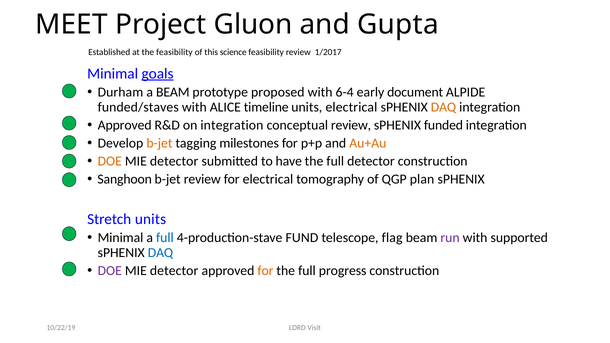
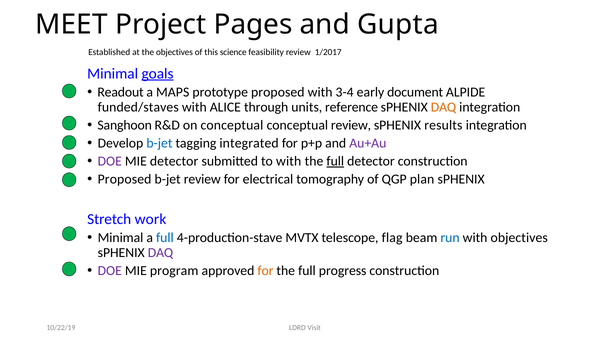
Gluon: Gluon -> Pages (253, 24)
the feasibility: feasibility -> objectives (174, 52)
Durham: Durham -> Readout (121, 92)
a BEAM: BEAM -> MAPS (173, 92)
6-4: 6-4 -> 3-4 (345, 92)
timeline: timeline -> through (266, 107)
units electrical: electrical -> reference (352, 107)
Approved: Approved -> Sanghoon (125, 125)
on integration: integration -> conceptual (232, 125)
funded: funded -> results (443, 125)
b-jet colour: orange -> blue (159, 143)
milestones: milestones -> integrated (249, 143)
Au+Au colour: orange -> purple (368, 143)
DOE colour: orange -> purple (110, 161)
to have: have -> with (289, 161)
full underline: none -> present (335, 161)
Sanghoon: Sanghoon -> Proposed (125, 179)
Stretch units: units -> work (151, 219)
FUND: FUND -> MVTX (302, 238)
run colour: purple -> blue (450, 238)
with supported: supported -> objectives (519, 238)
DAQ colour: blue -> purple (161, 253)
detector: detector -> program (174, 271)
